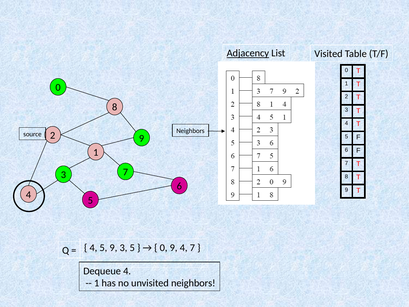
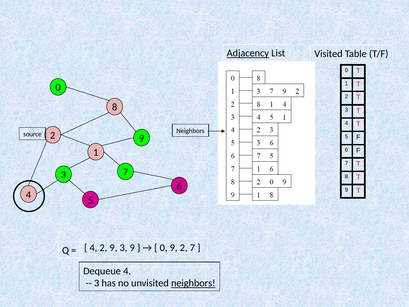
5: 5 -> 2 (103, 248)
9 3 5: 5 -> 9 (132, 248)
9 4: 4 -> 2 (184, 248)
1: 1 -> 3 (97, 283)
neighbors underline: none -> present (193, 283)
